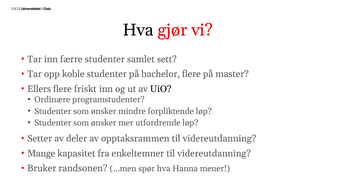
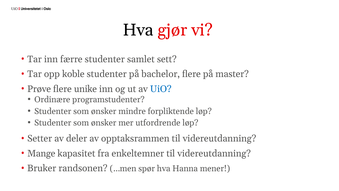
Ellers: Ellers -> Prøve (39, 89)
friskt: friskt -> unike (85, 89)
UiO colour: black -> blue (161, 89)
